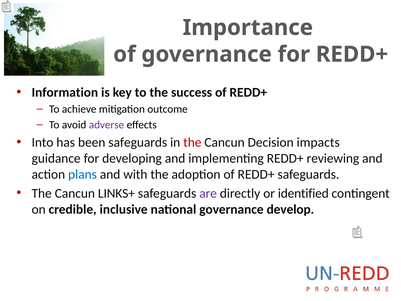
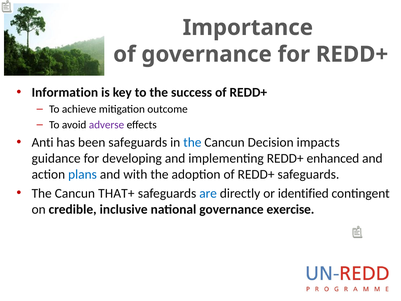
Into: Into -> Anti (43, 142)
the colour: red -> blue (192, 142)
reviewing: reviewing -> enhanced (333, 158)
LINKS+: LINKS+ -> THAT+ (116, 193)
are colour: purple -> blue (208, 193)
develop: develop -> exercise (290, 209)
